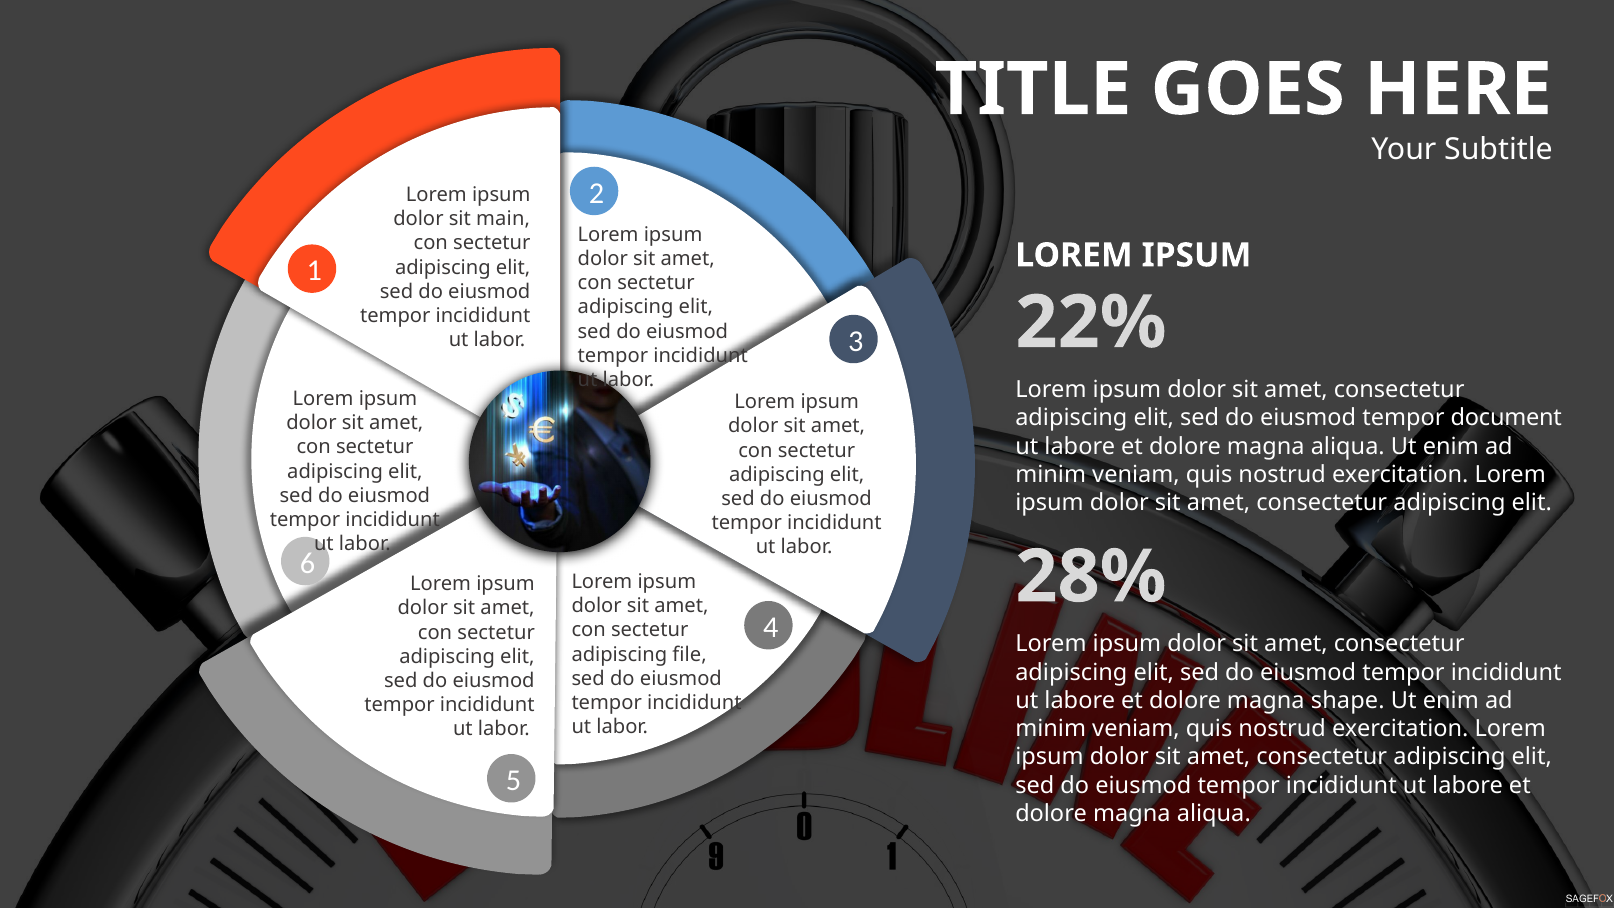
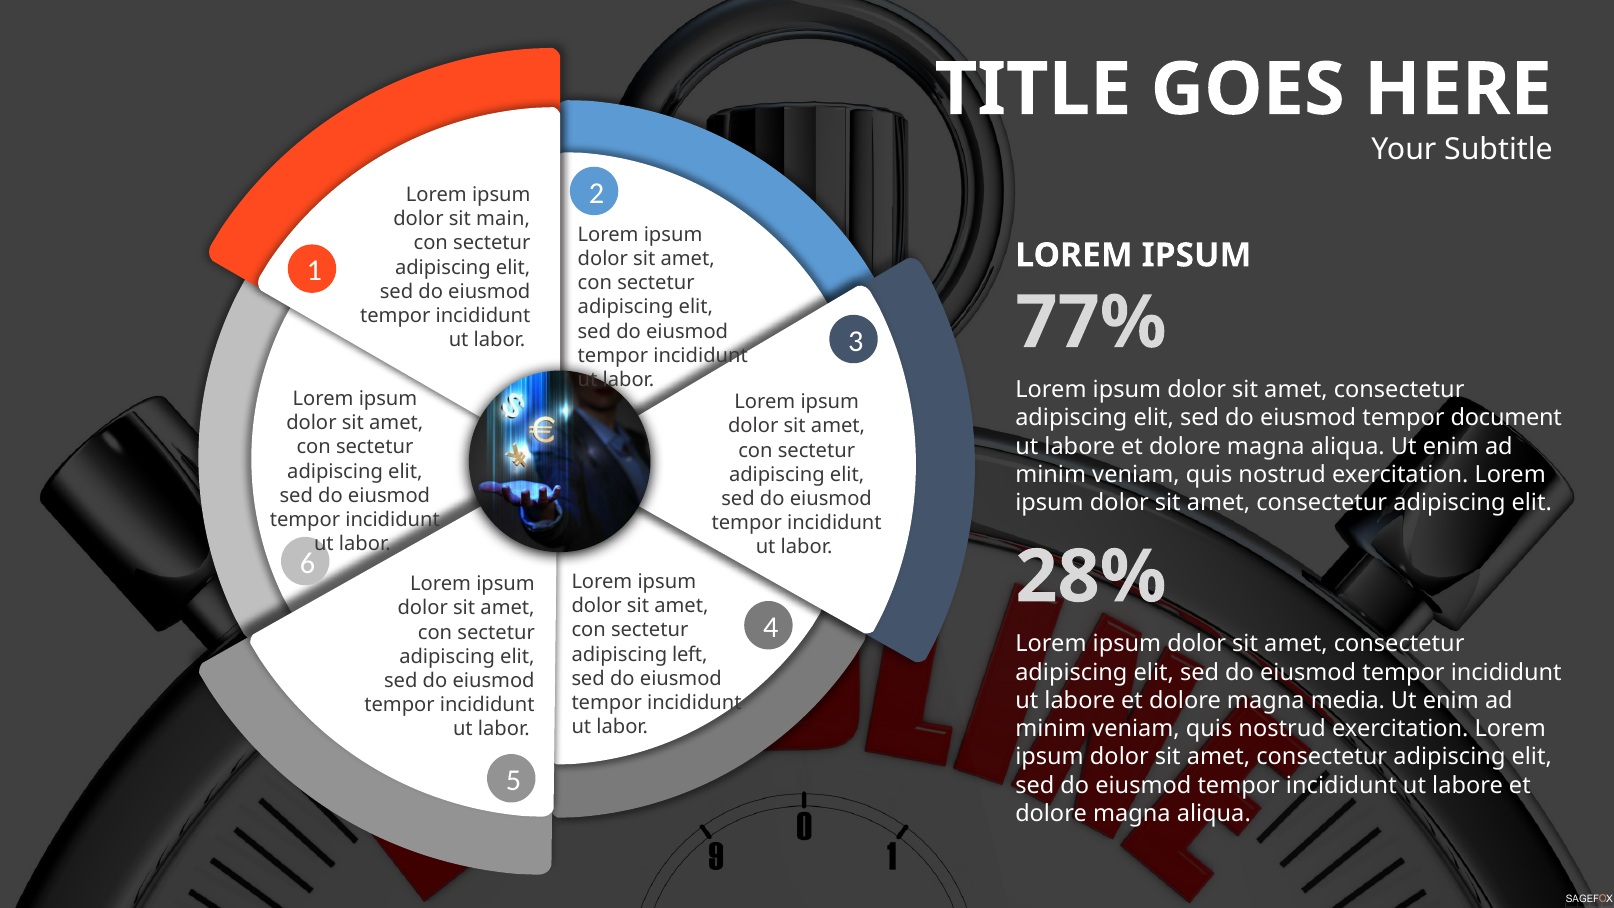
22%: 22% -> 77% (1091, 323)
file: file -> left (690, 654)
shape: shape -> media (1348, 701)
